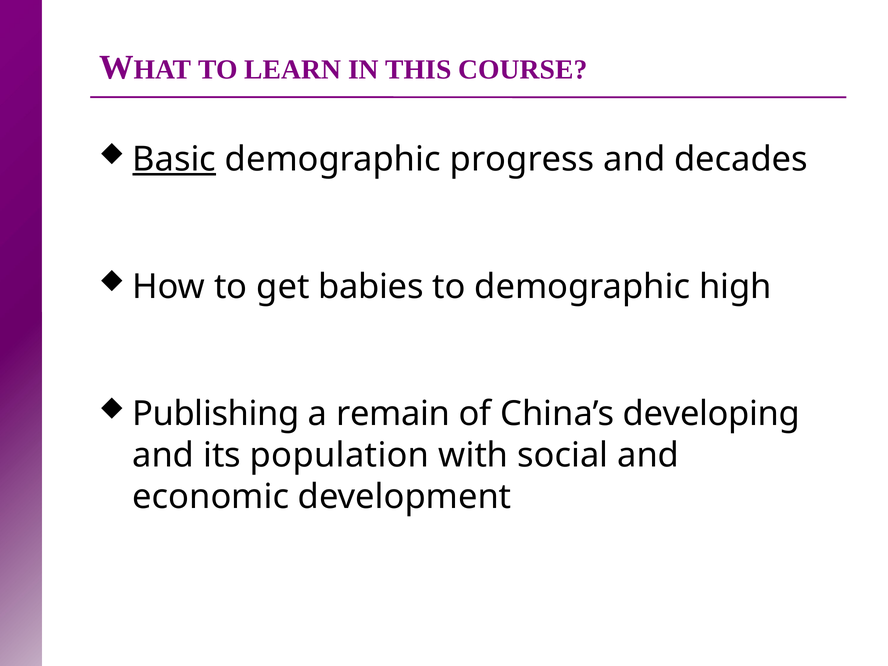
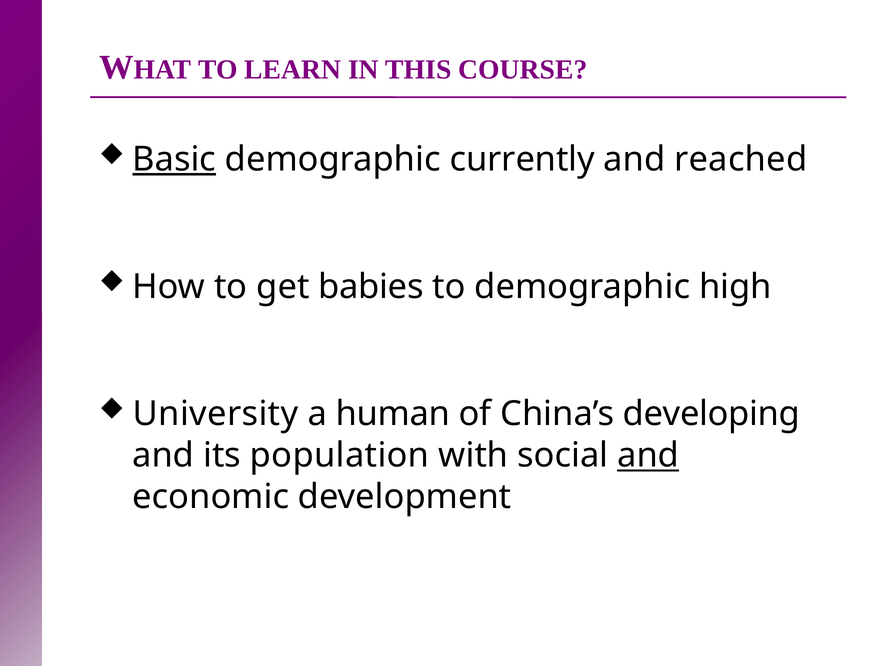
progress: progress -> currently (522, 159)
decades: decades -> reached (741, 159)
Publishing: Publishing -> University (215, 414)
remain: remain -> human (393, 414)
and underline: none -> present (648, 456)
